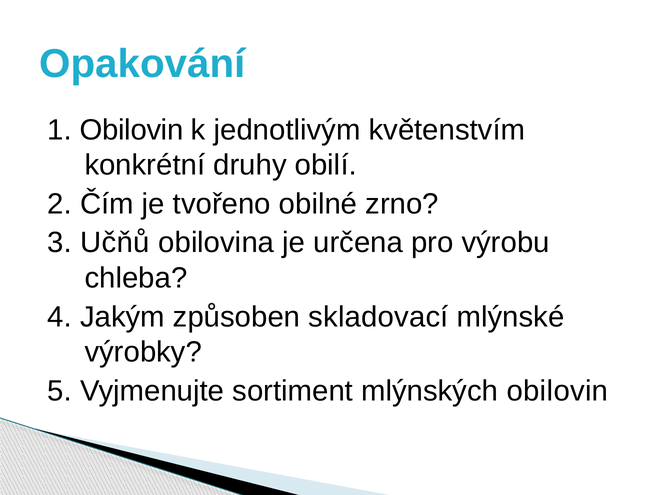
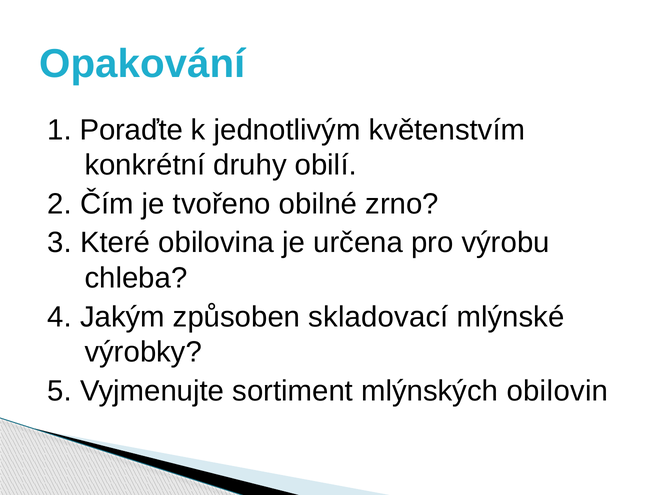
1 Obilovin: Obilovin -> Poraďte (131, 130)
Učňů: Učňů -> Které (115, 243)
